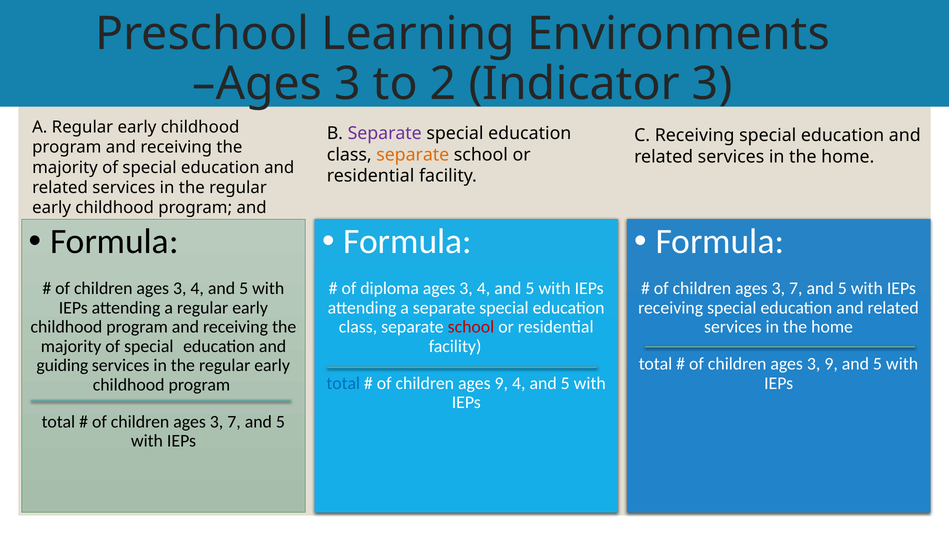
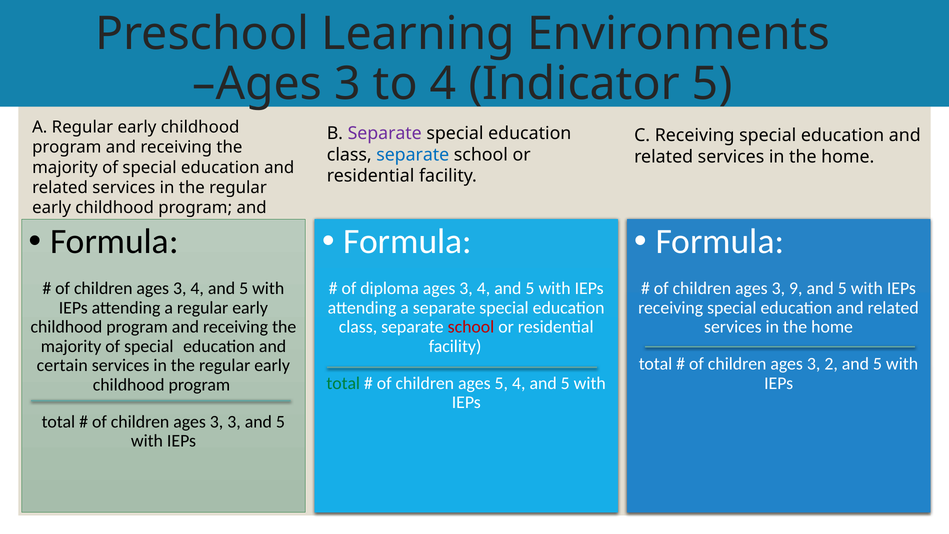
to 2: 2 -> 4 (443, 84)
Indicator 3: 3 -> 5 (712, 84)
separate colour: orange -> blue (413, 155)
7: 7 -> 9 (796, 288)
3 9: 9 -> 2 (831, 364)
guiding: guiding -> certain (62, 365)
total colour: blue -> green (343, 383)
ages 9: 9 -> 5 (501, 383)
7: 7 -> 3 (234, 422)
